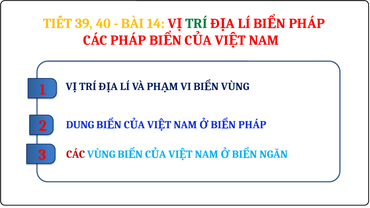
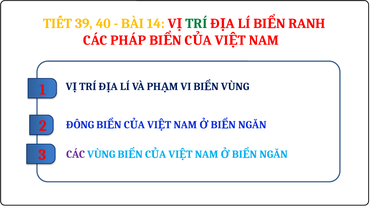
PHÁP: PHÁP -> RANH (307, 24)
DUNG: DUNG -> ĐÔNG (80, 125)
PHÁP: PHÁP -> NGẮN (252, 125)
CÁC colour: red -> purple (76, 154)
